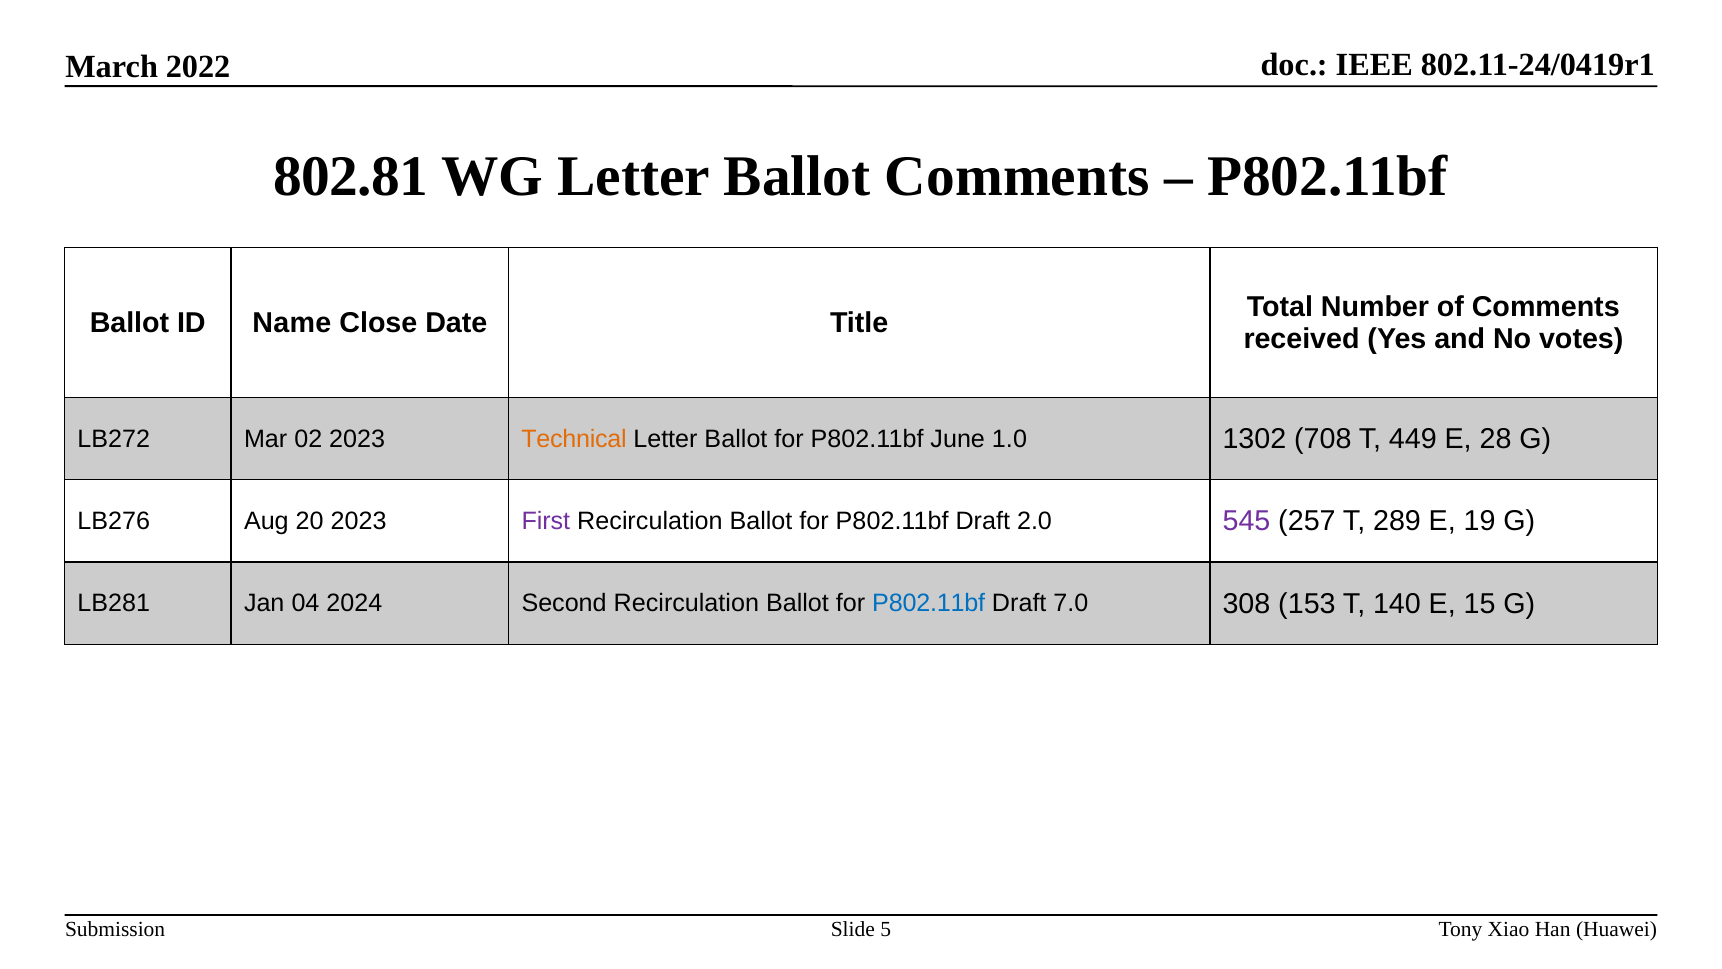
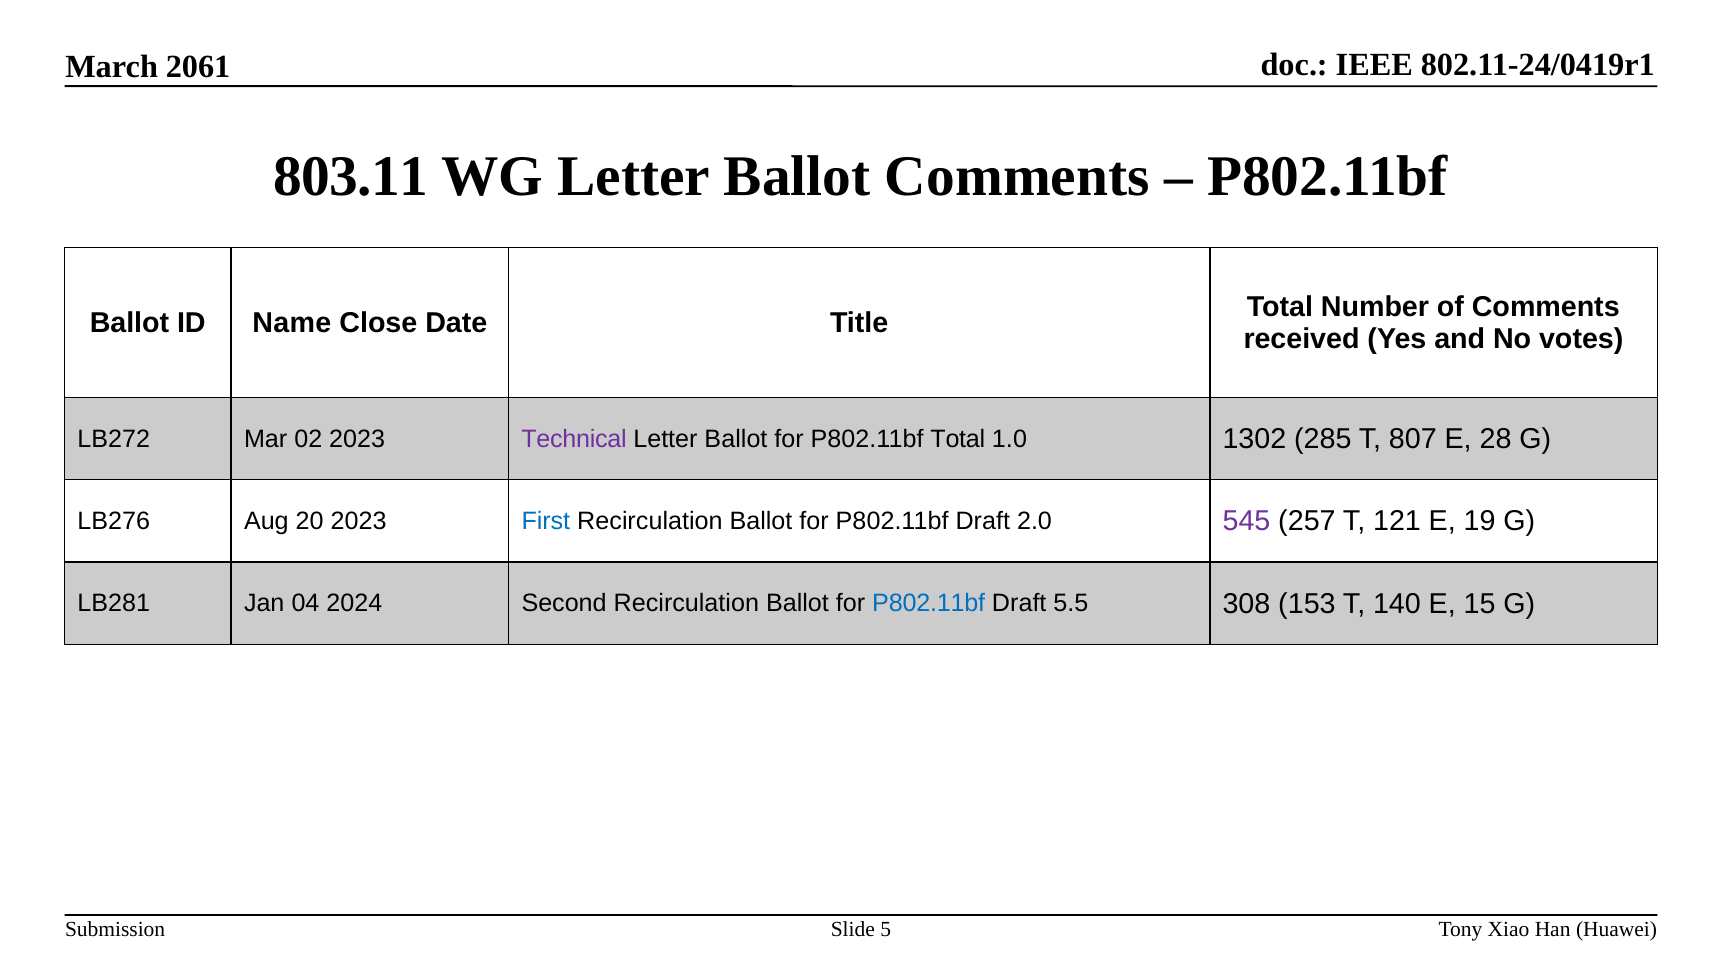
2022: 2022 -> 2061 (198, 67)
802.81: 802.81 -> 803.11 (351, 176)
Technical colour: orange -> purple (574, 439)
P802.11bf June: June -> Total (958, 439)
708: 708 -> 285 (1323, 439)
449: 449 -> 807 (1413, 439)
First colour: purple -> blue (546, 521)
289: 289 -> 121 (1397, 521)
7.0: 7.0 -> 5.5 (1071, 603)
